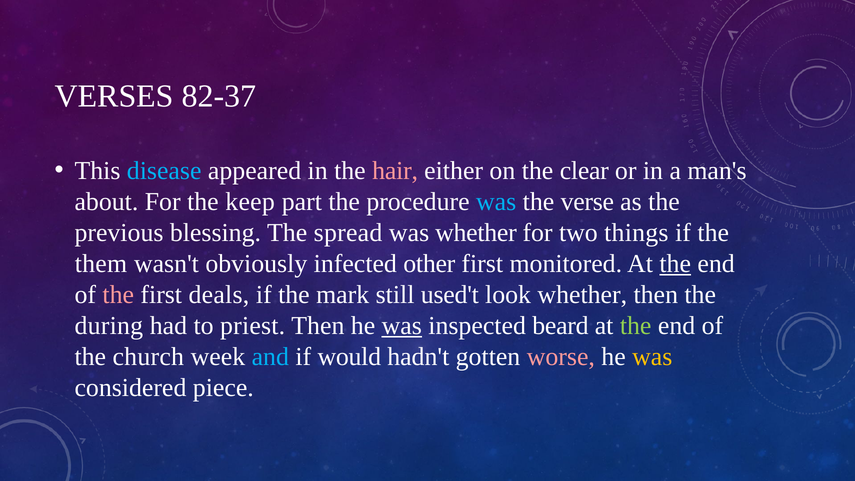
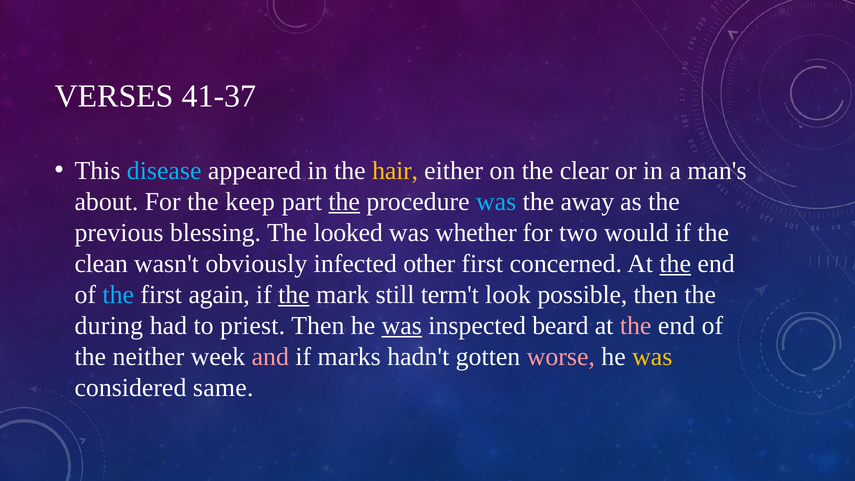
82-37: 82-37 -> 41-37 (219, 96)
hair colour: pink -> yellow (395, 171)
the underline: none -> present (344, 202)
verse: verse -> away (587, 202)
spread: spread -> looked (348, 233)
things: things -> would (636, 233)
them: them -> clean (101, 264)
monitored: monitored -> concerned (566, 264)
the colour: pink -> light blue (118, 295)
deals: deals -> again (219, 295)
the underline: none -> present (294, 295)
used't: used't -> term't (450, 295)
look whether: whether -> possible (582, 295)
the colour: light green -> pink (636, 326)
church: church -> neither (148, 357)
and colour: light blue -> pink (270, 357)
would: would -> marks (349, 357)
piece: piece -> same (223, 388)
